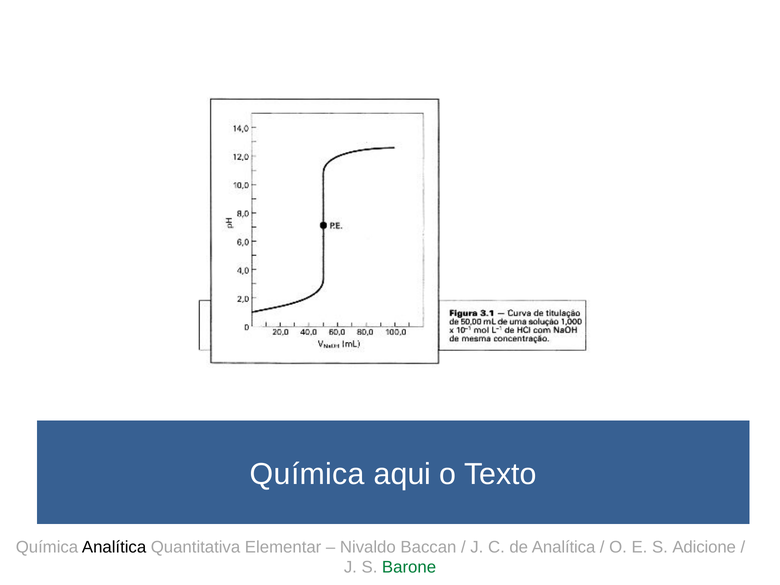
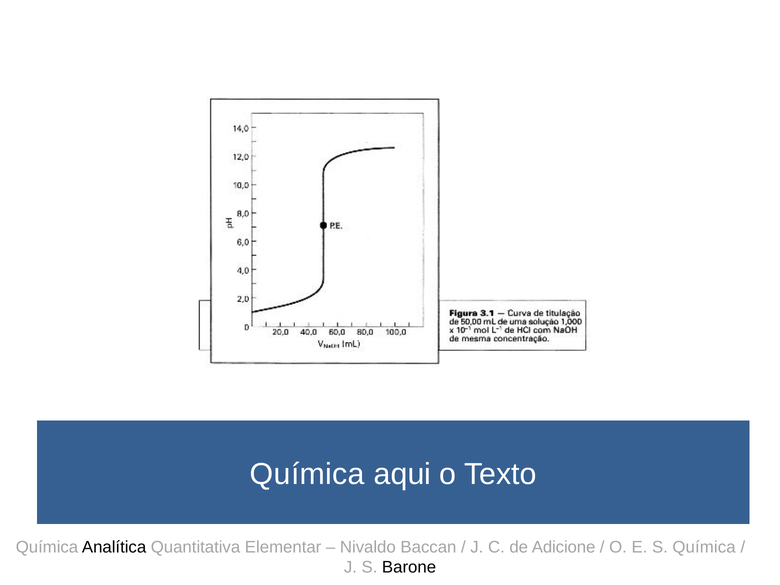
de Analítica: Analítica -> Adicione (564, 547)
S Adicione: Adicione -> Química (704, 547)
Barone colour: green -> black (409, 567)
